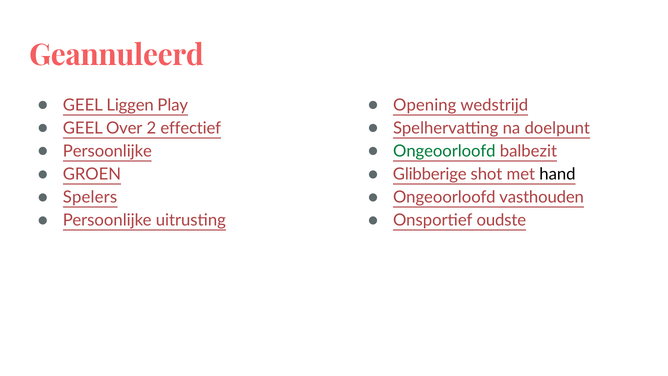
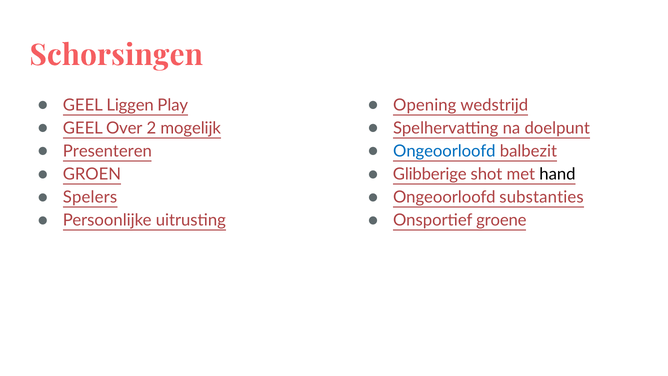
Geannuleerd: Geannuleerd -> Schorsingen (116, 55)
effectief: effectief -> mogelijk (191, 128)
Persoonlijke: Persoonlijke -> Presenteren (107, 151)
Ongeoorloofd colour: green -> blue (444, 151)
vasthouden: vasthouden -> substanties (542, 197)
oudste: oudste -> groene (501, 220)
